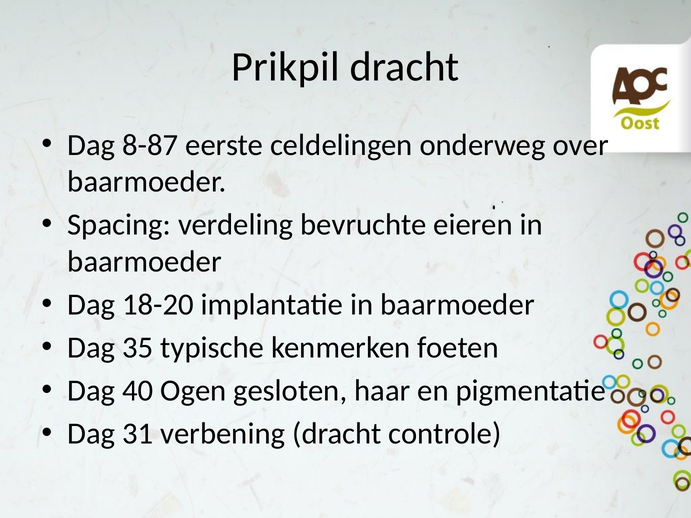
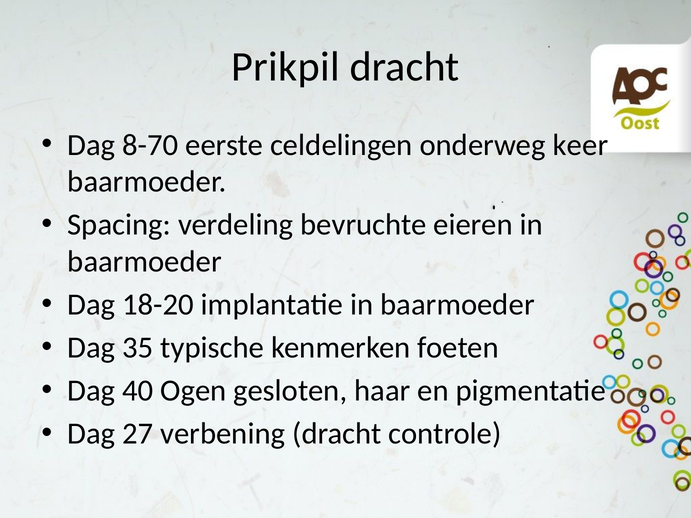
8-87: 8-87 -> 8-70 (150, 145)
over: over -> keer (581, 145)
31: 31 -> 27 (138, 434)
